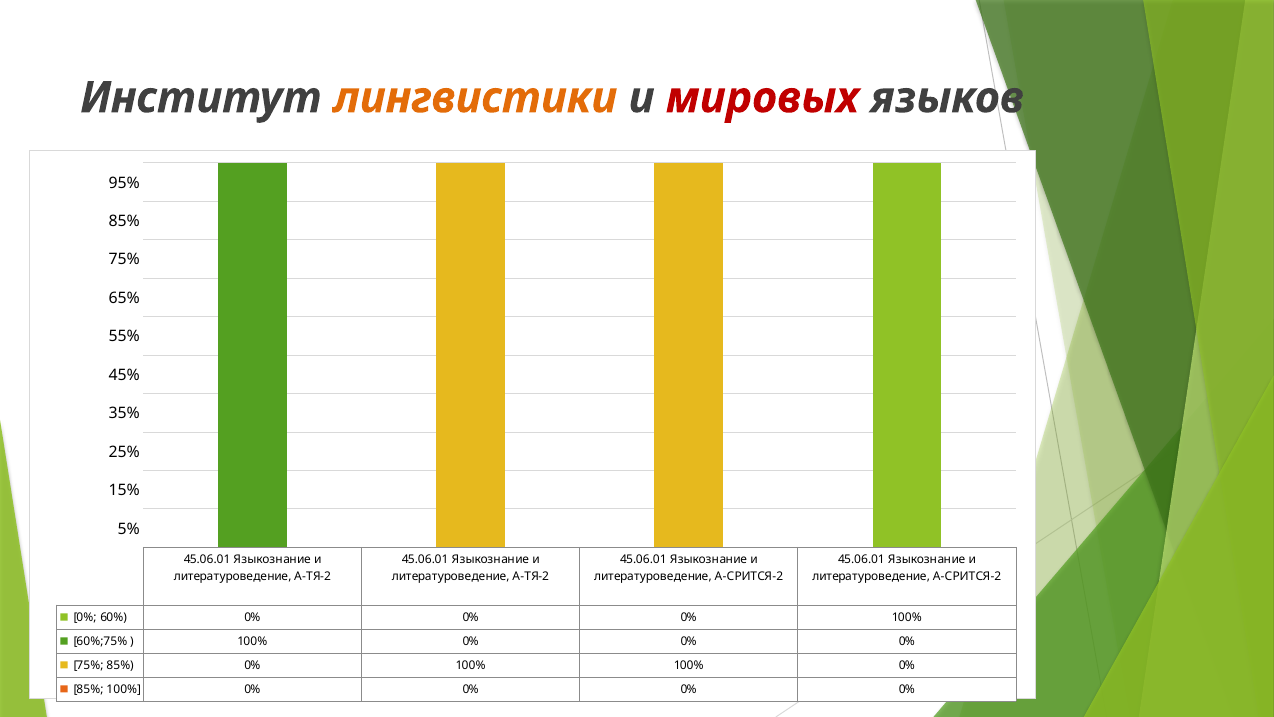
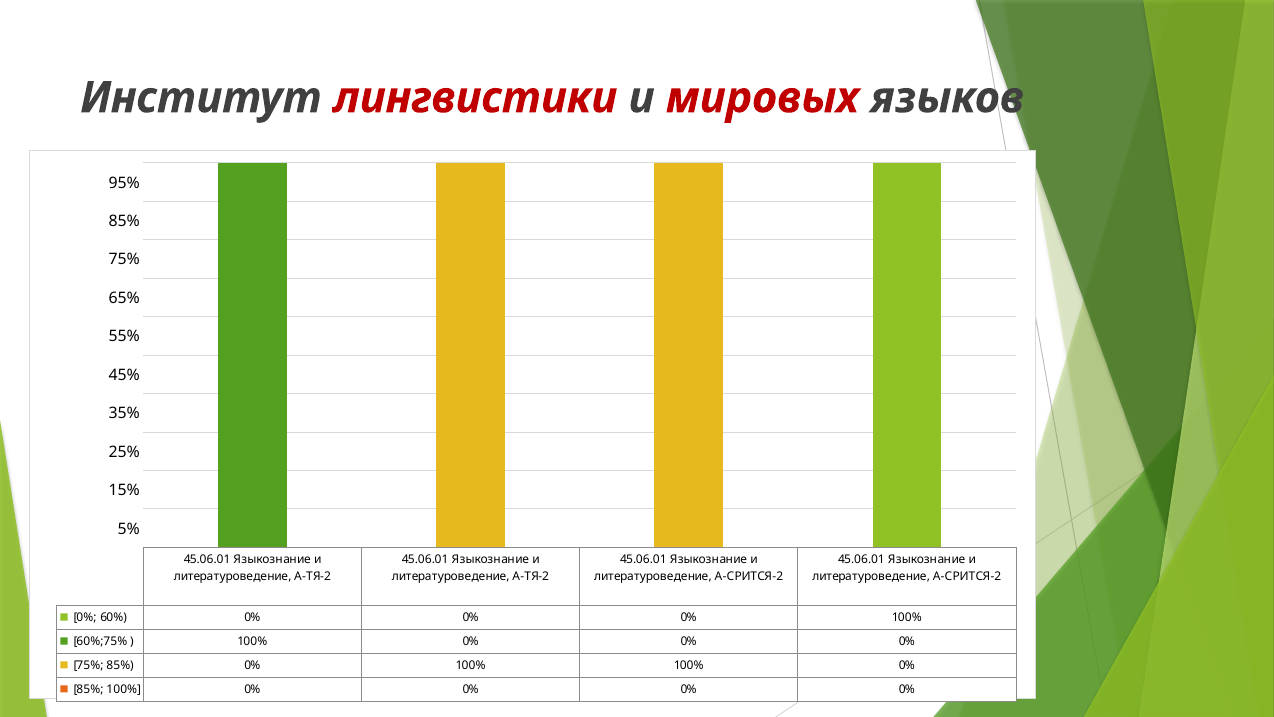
лингвистики colour: orange -> red (475, 98)
